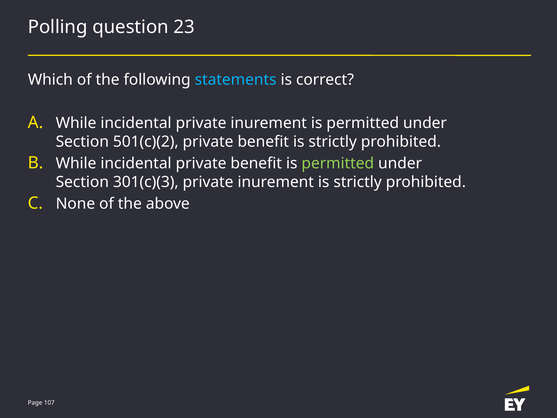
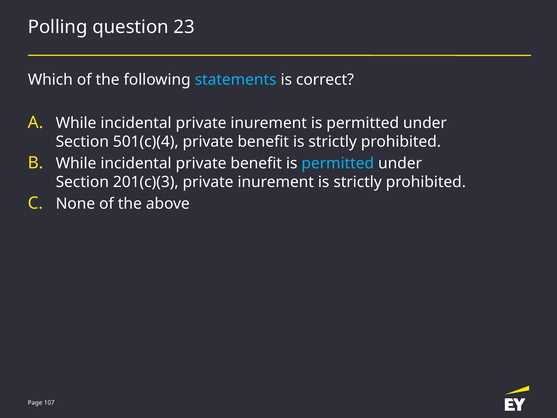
501(c)(2: 501(c)(2 -> 501(c)(4 (146, 142)
permitted colour: light green -> light blue (338, 163)
301(c)(3: 301(c)(3 -> 201(c)(3 (146, 182)
